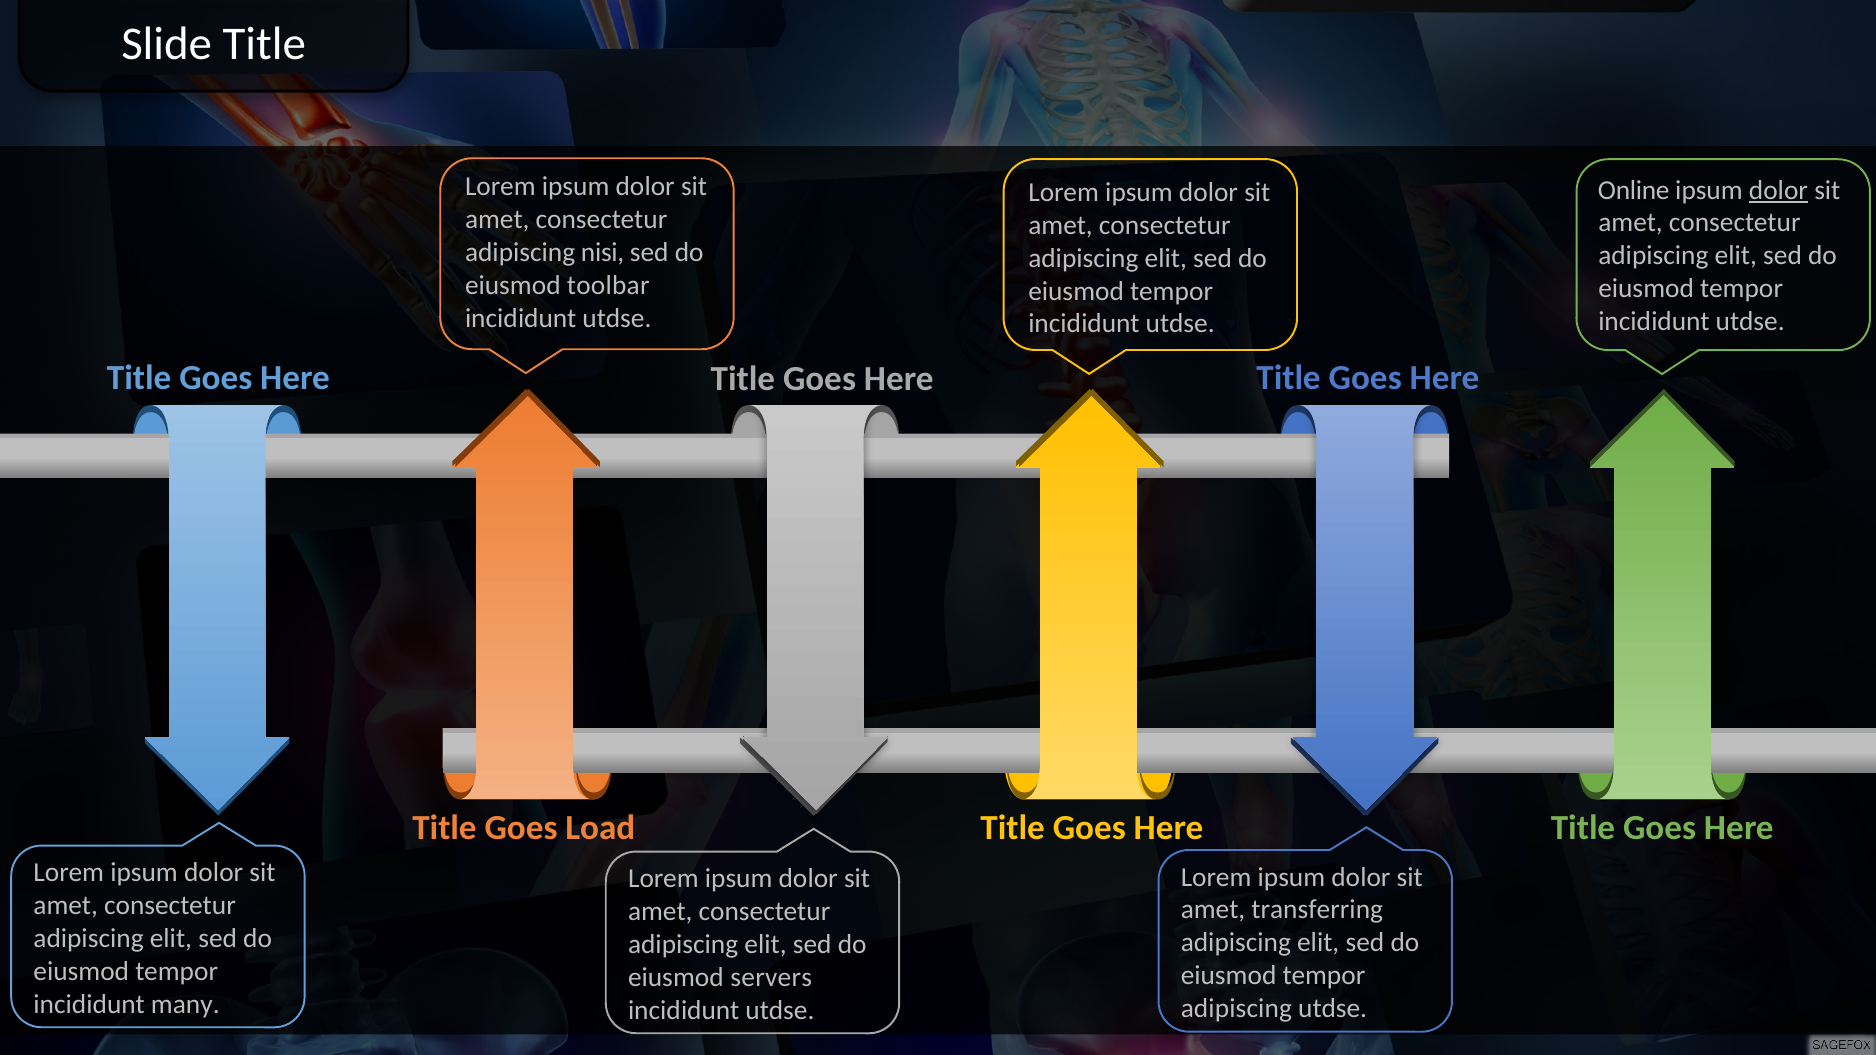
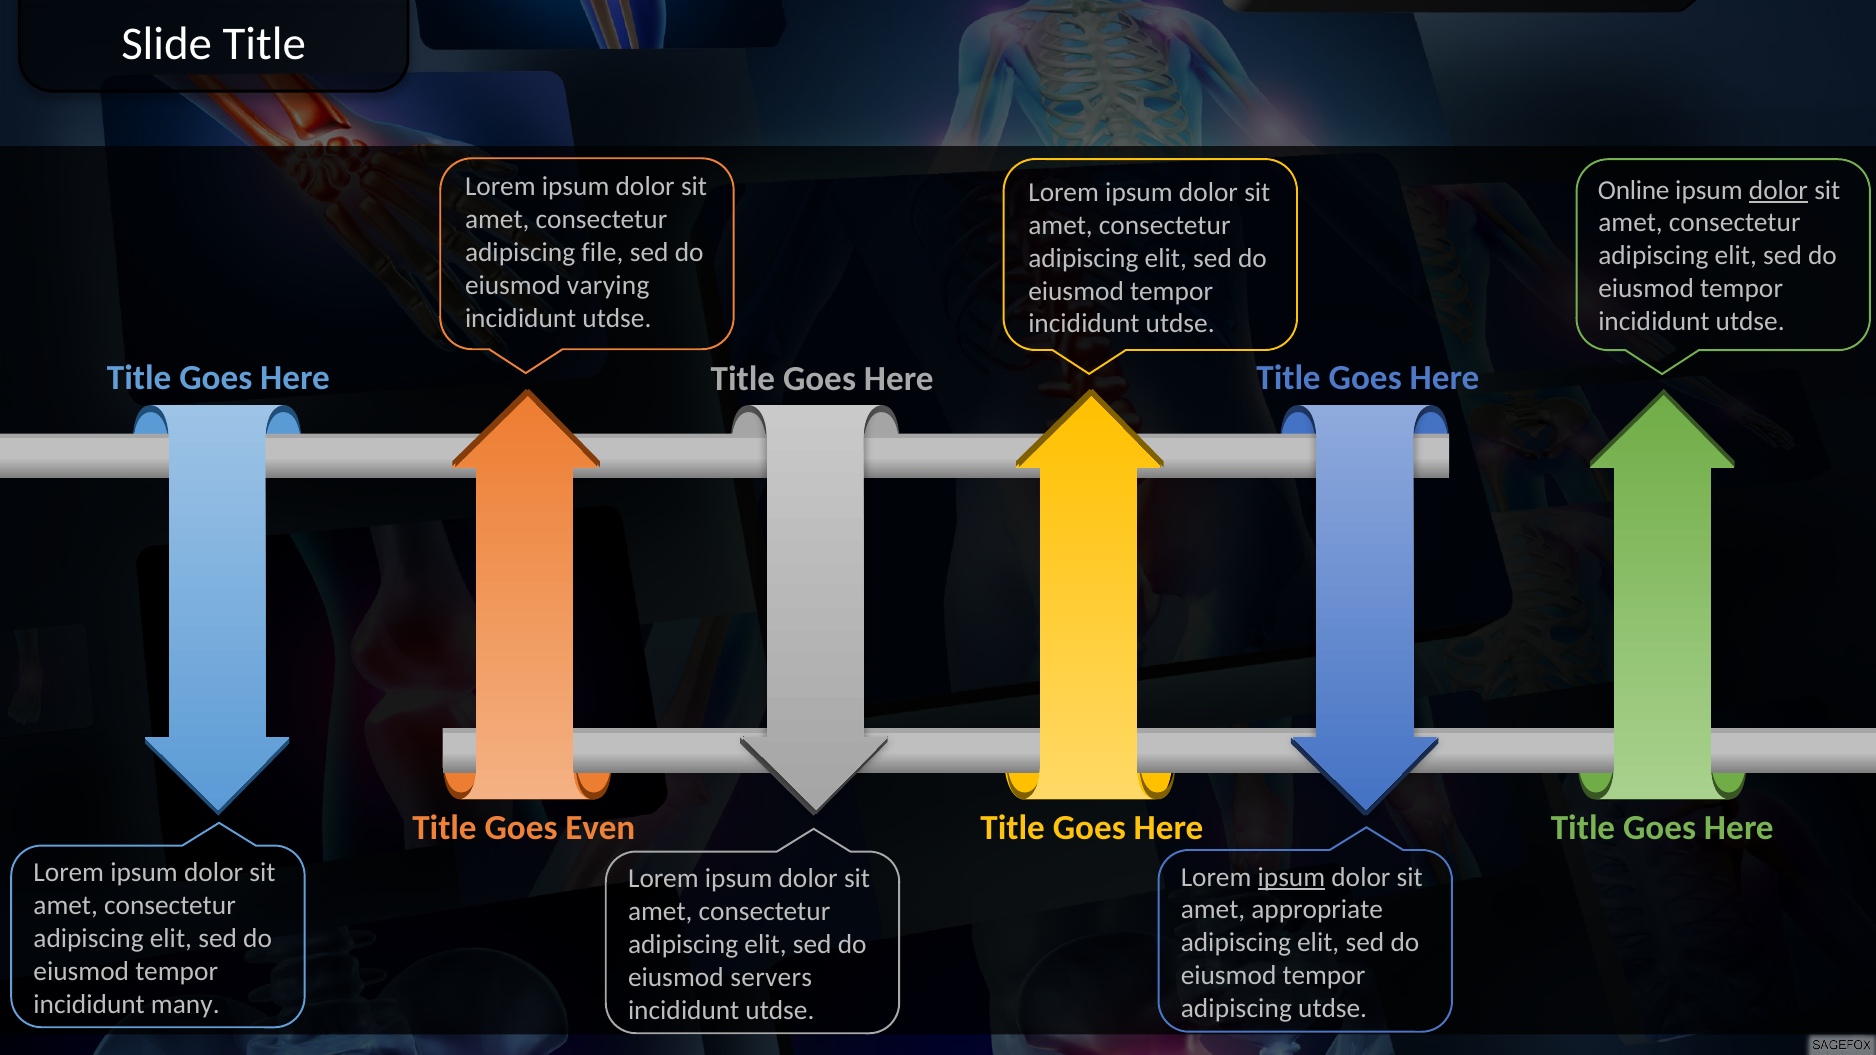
nisi: nisi -> file (602, 252)
toolbar: toolbar -> varying (608, 285)
Load: Load -> Even (600, 828)
ipsum underline: none -> present (1291, 877)
transferring: transferring -> appropriate (1317, 910)
